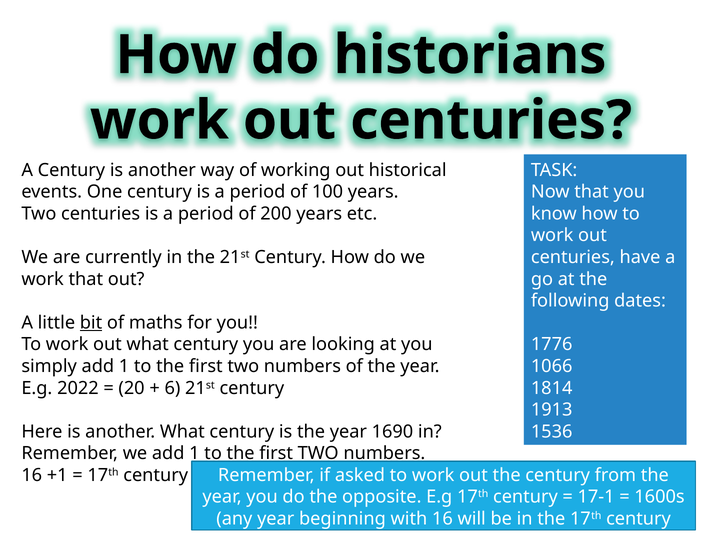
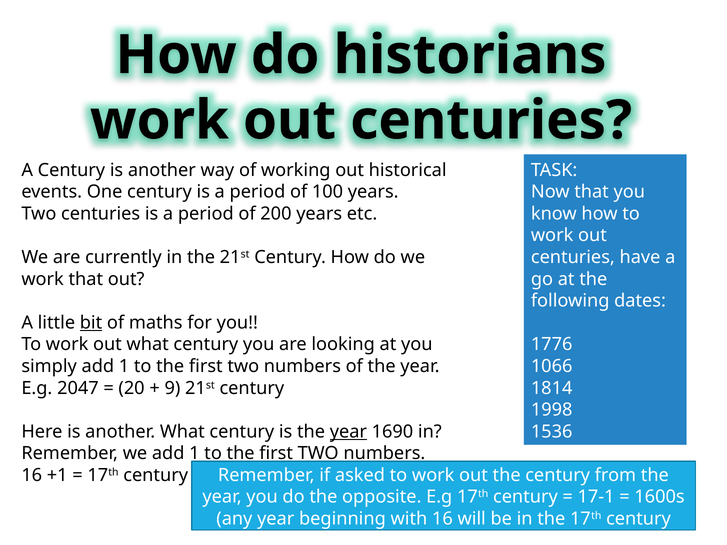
2022: 2022 -> 2047 (78, 388)
6: 6 -> 9 (172, 388)
1913: 1913 -> 1998 (552, 410)
year underline: none -> present (348, 432)
